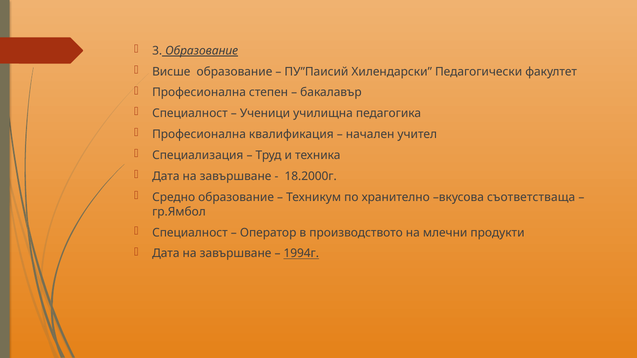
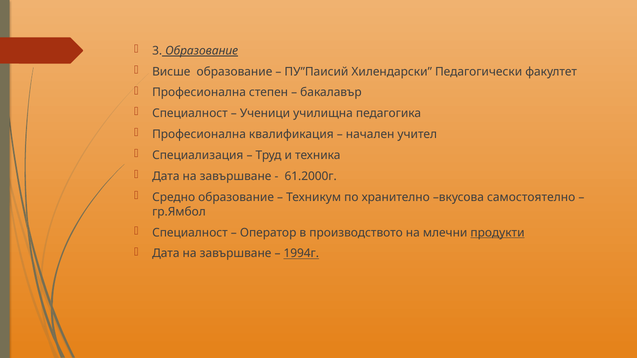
18.2000г: 18.2000г -> 61.2000г (311, 176)
съответстваща: съответстваща -> самостоятелно (531, 197)
продукти underline: none -> present (498, 233)
